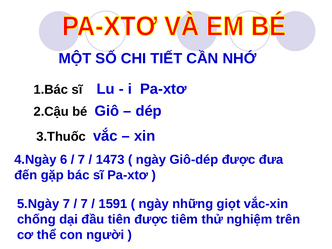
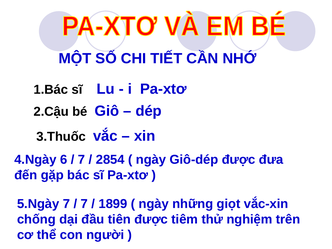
1473: 1473 -> 2854 (110, 160)
1591: 1591 -> 1899 (113, 204)
